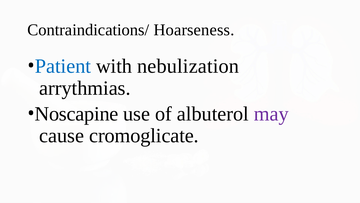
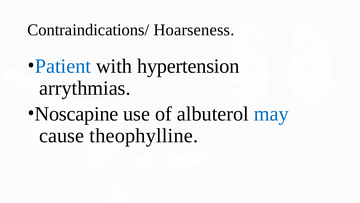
nebulization: nebulization -> hypertension (188, 66)
may colour: purple -> blue (271, 114)
cromoglicate: cromoglicate -> theophylline (144, 135)
